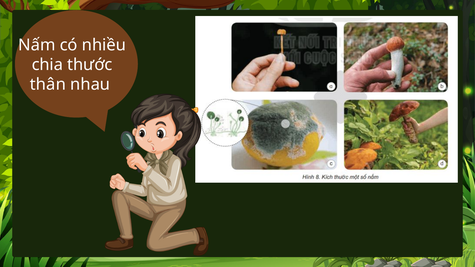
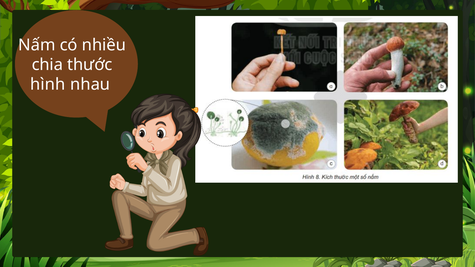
thân: thân -> hình (48, 85)
